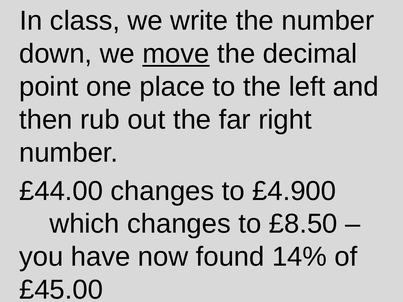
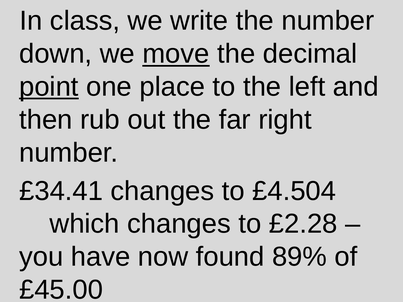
point underline: none -> present (49, 87)
£44.00: £44.00 -> £34.41 (61, 191)
£4.900: £4.900 -> £4.504 (294, 191)
£8.50: £8.50 -> £2.28 (303, 224)
14%: 14% -> 89% (299, 257)
